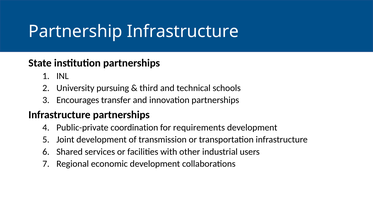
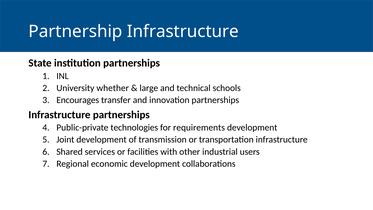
pursuing: pursuing -> whether (113, 88)
third: third -> large (149, 88)
coordination: coordination -> technologies (134, 128)
